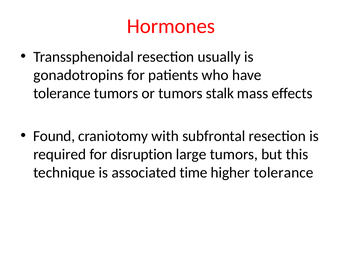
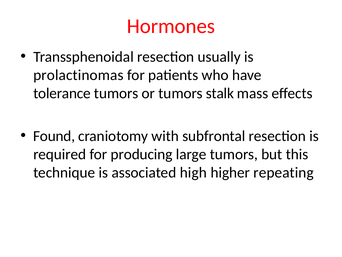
gonadotropins: gonadotropins -> prolactinomas (78, 75)
disruption: disruption -> producing (142, 154)
time: time -> high (193, 172)
higher tolerance: tolerance -> repeating (284, 172)
